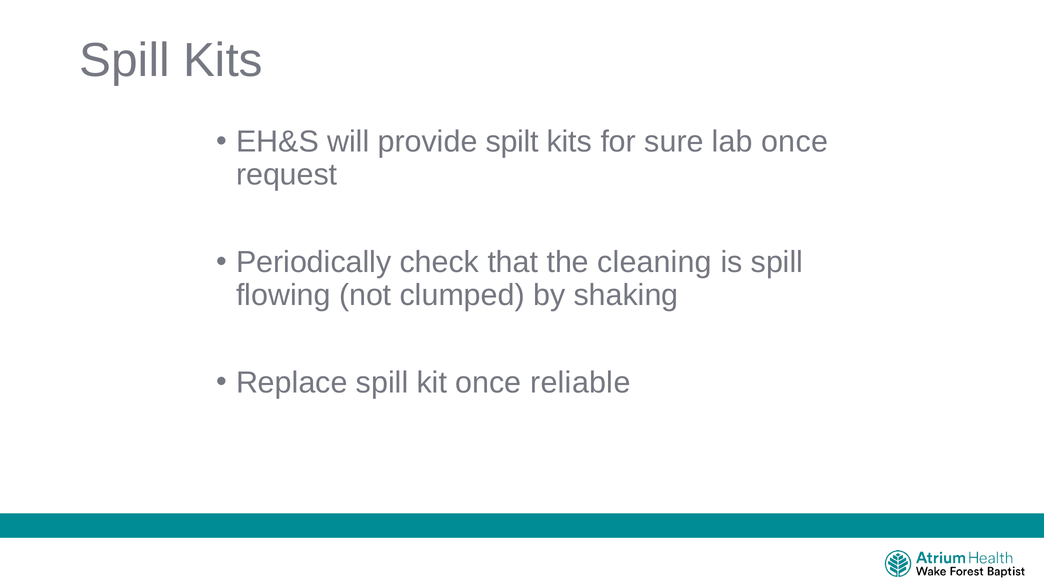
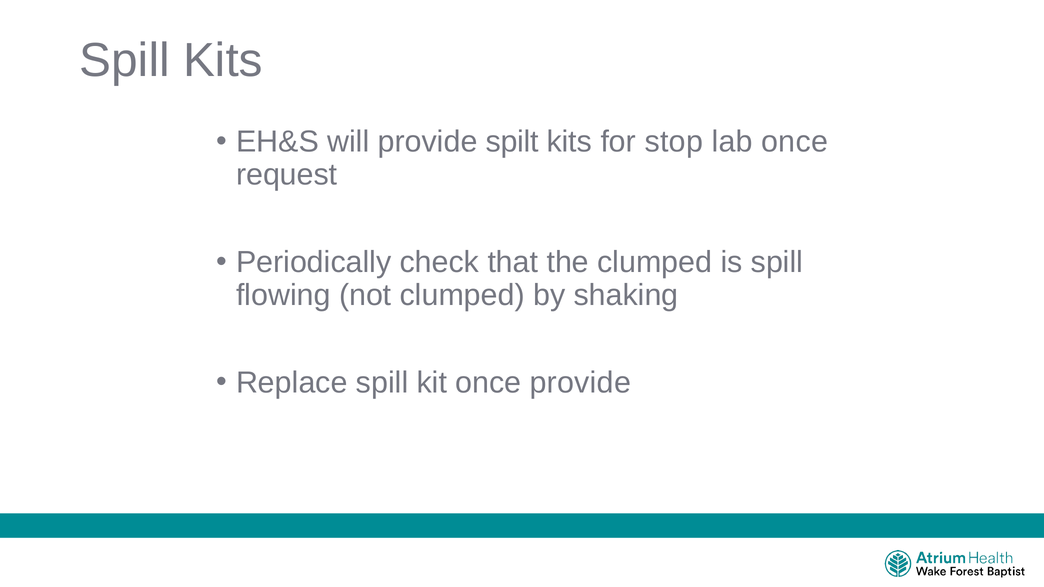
sure: sure -> stop (674, 142)
the cleaning: cleaning -> clumped (655, 262)
once reliable: reliable -> provide (580, 383)
